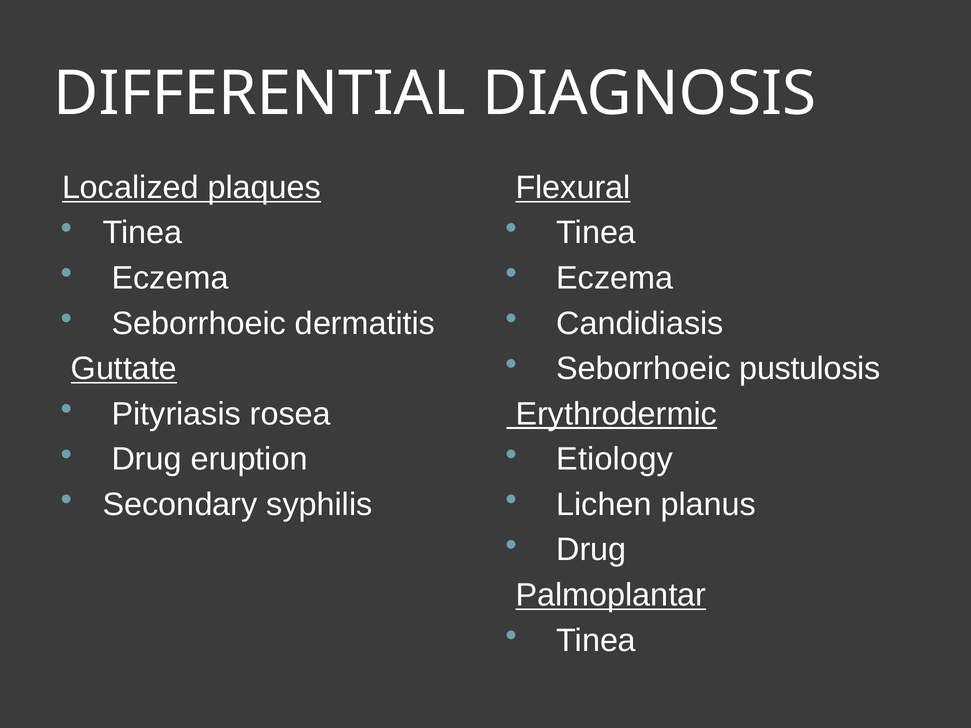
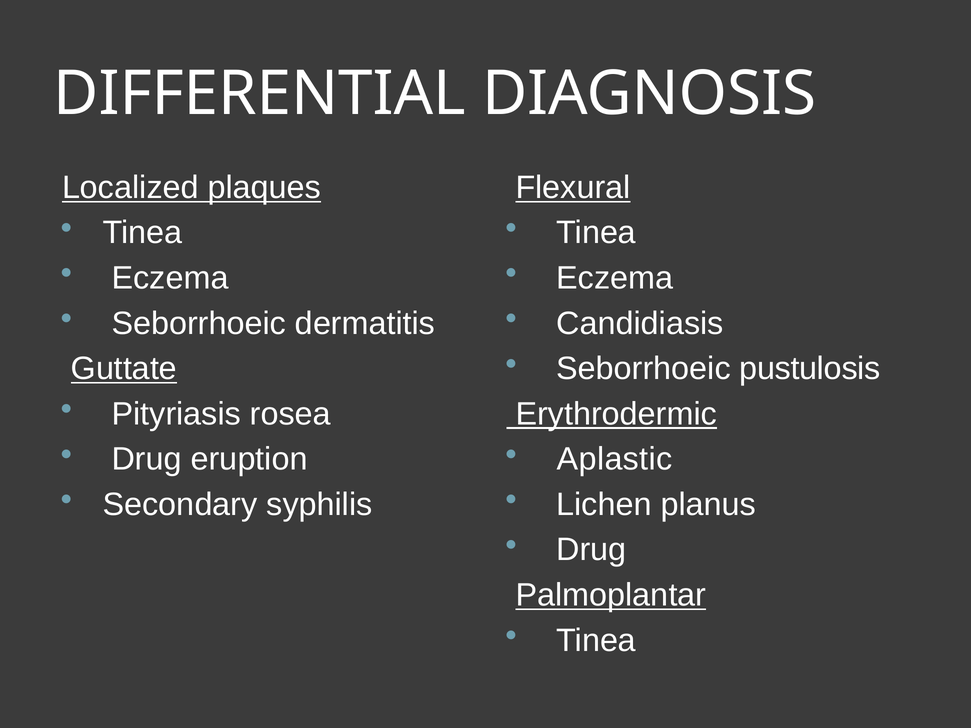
Etiology: Etiology -> Aplastic (615, 459)
